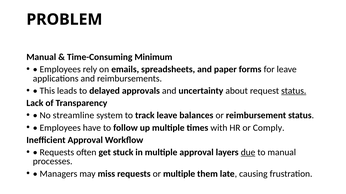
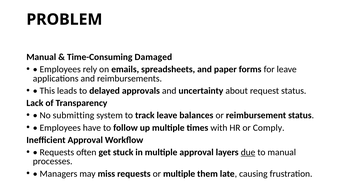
Minimum: Minimum -> Damaged (153, 57)
status underline: present -> none (294, 91)
streamline: streamline -> submitting (73, 116)
